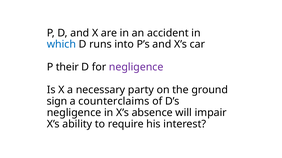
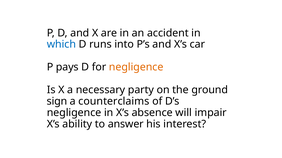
their: their -> pays (67, 67)
negligence colour: purple -> orange (136, 67)
require: require -> answer (126, 124)
